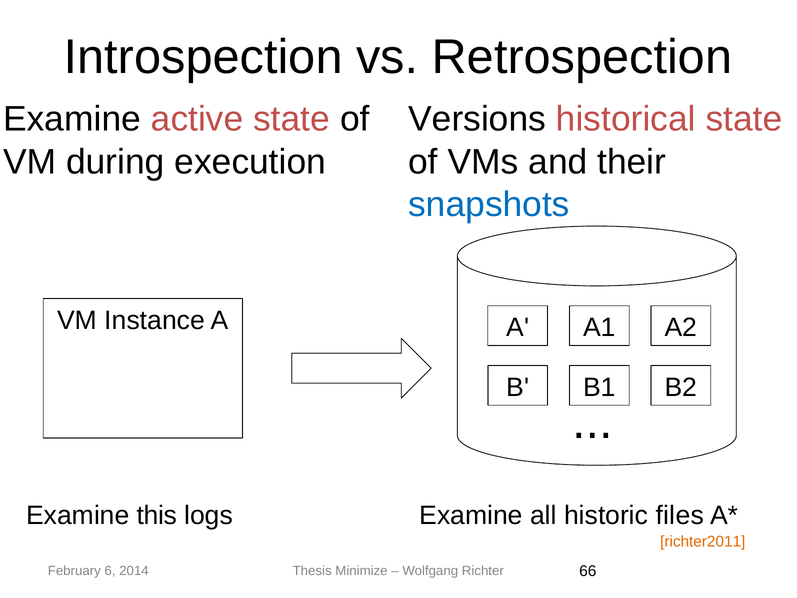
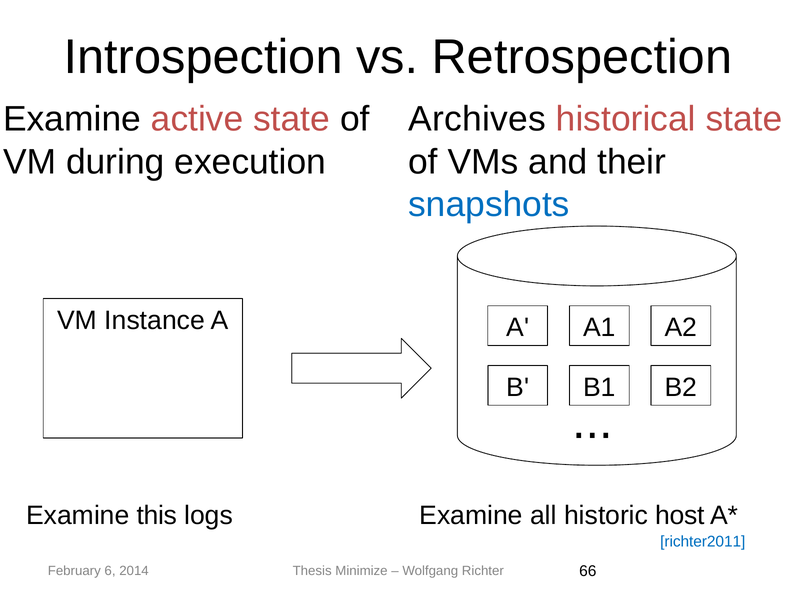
Versions: Versions -> Archives (477, 119)
files: files -> host (680, 515)
richter2011 colour: orange -> blue (703, 542)
